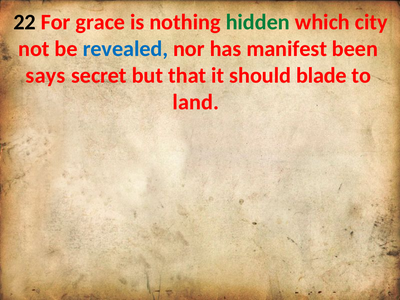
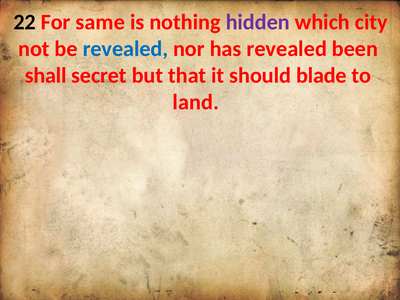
grace: grace -> same (100, 22)
hidden colour: green -> purple (258, 22)
has manifest: manifest -> revealed (287, 49)
says: says -> shall (46, 75)
